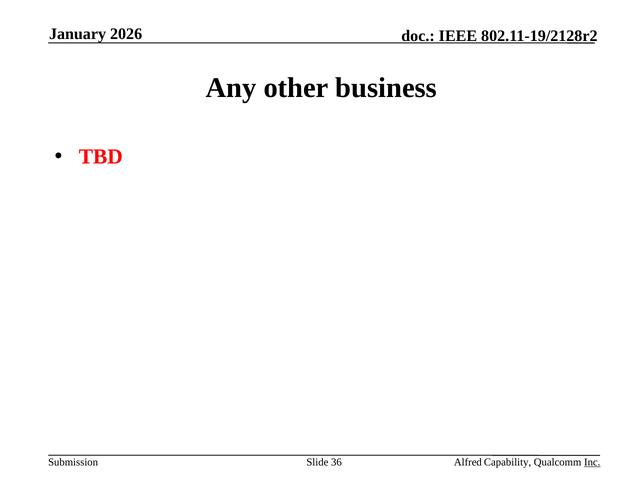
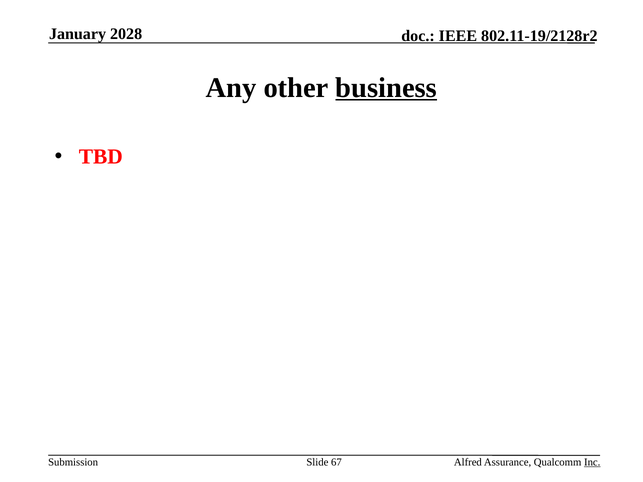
2026: 2026 -> 2028 (126, 34)
business underline: none -> present (386, 88)
36: 36 -> 67 (336, 463)
Capability: Capability -> Assurance (508, 463)
